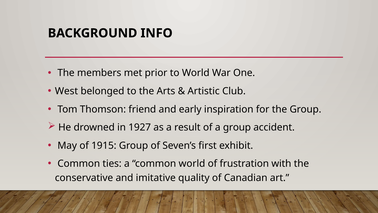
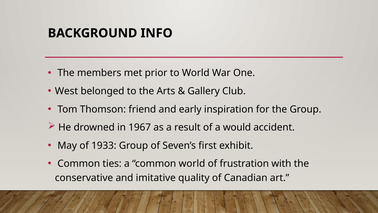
Artistic: Artistic -> Gallery (204, 91)
1927: 1927 -> 1967 (140, 127)
a group: group -> would (237, 127)
1915: 1915 -> 1933 (104, 145)
